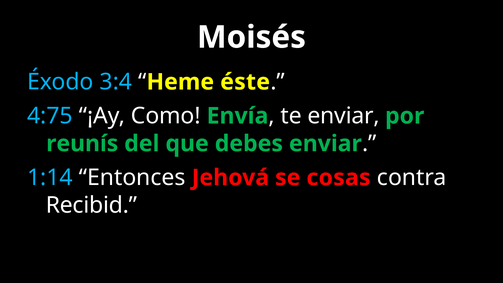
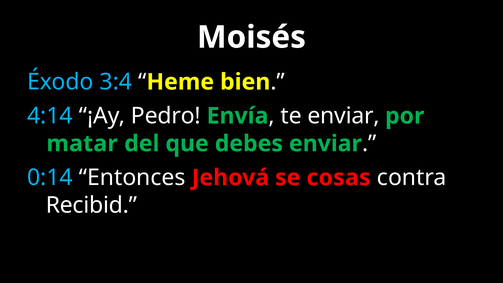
éste: éste -> bien (245, 82)
4:75: 4:75 -> 4:14 (50, 116)
Como: Como -> Pedro (166, 116)
reunís: reunís -> matar (82, 144)
1:14: 1:14 -> 0:14 (50, 178)
